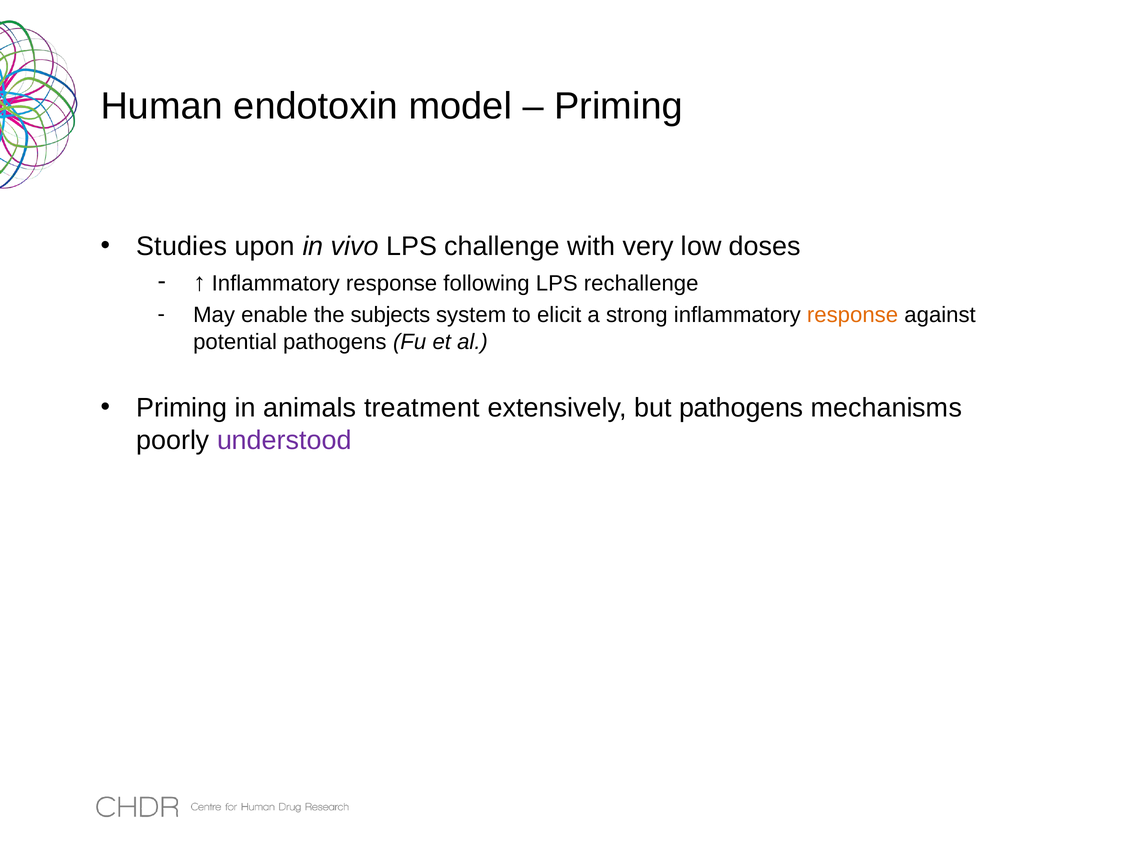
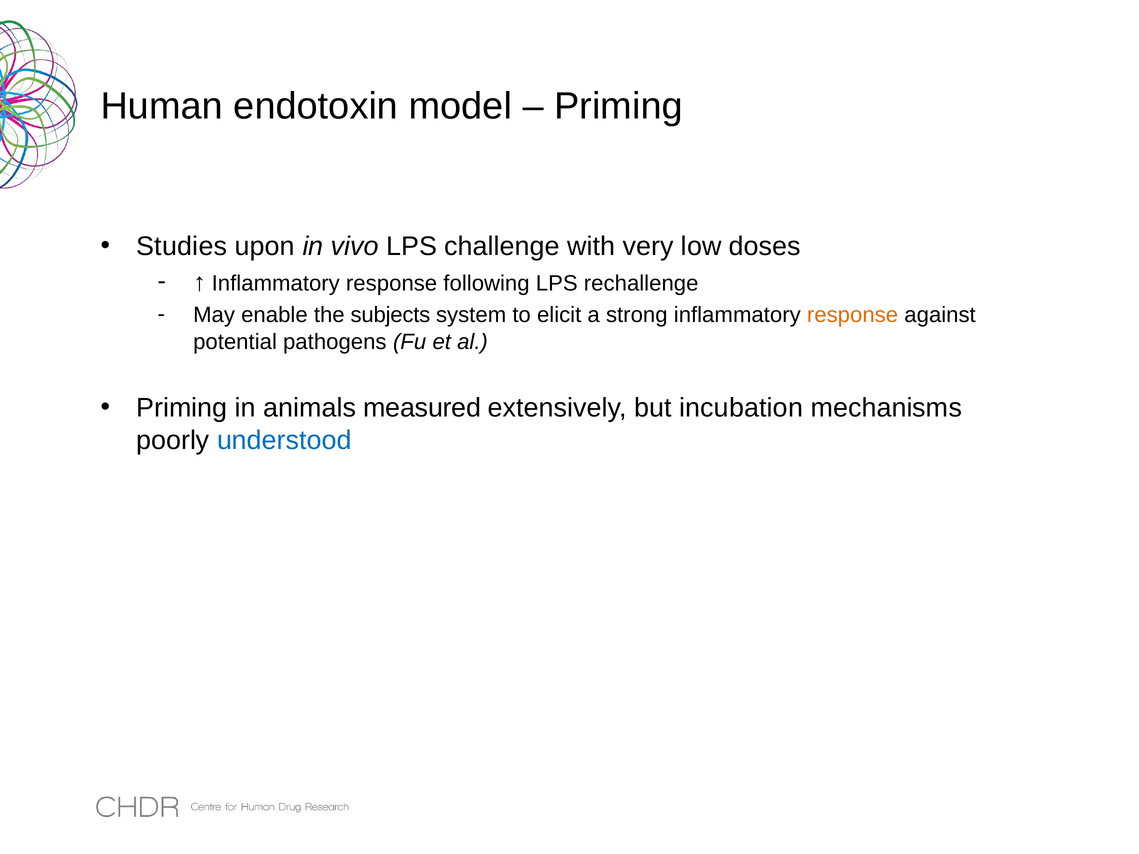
treatment: treatment -> measured (422, 408)
but pathogens: pathogens -> incubation (741, 408)
understood colour: purple -> blue (284, 440)
